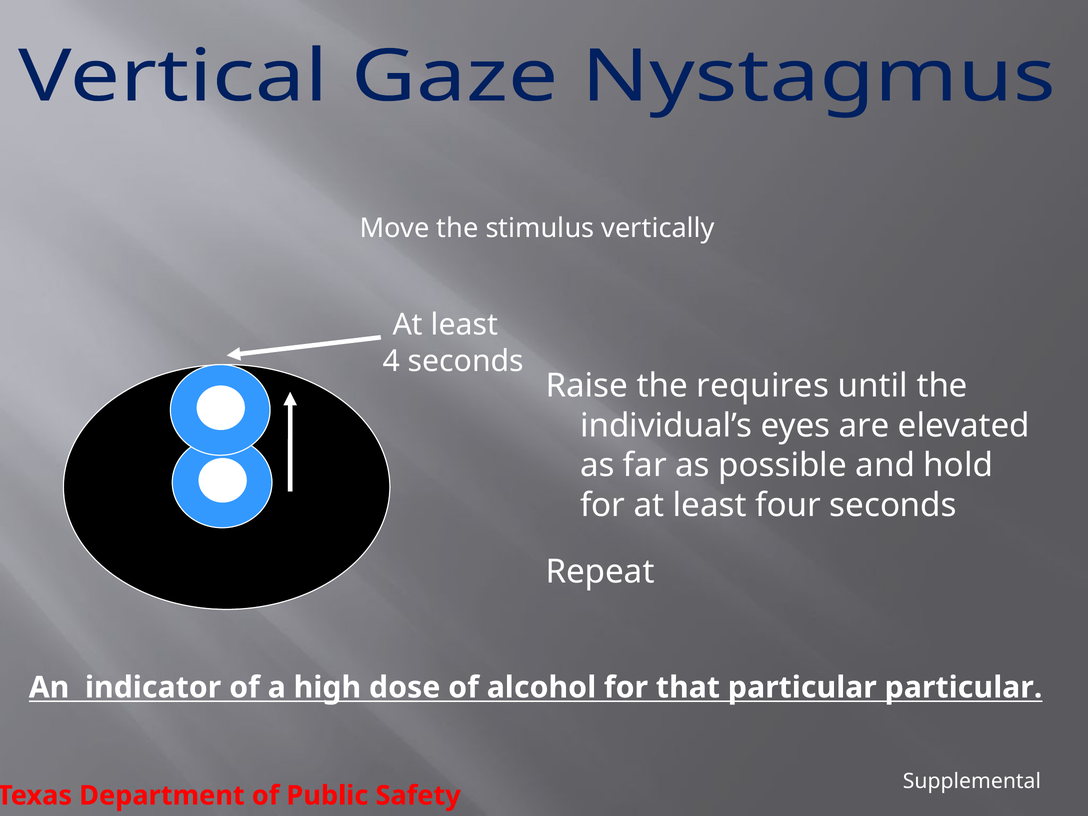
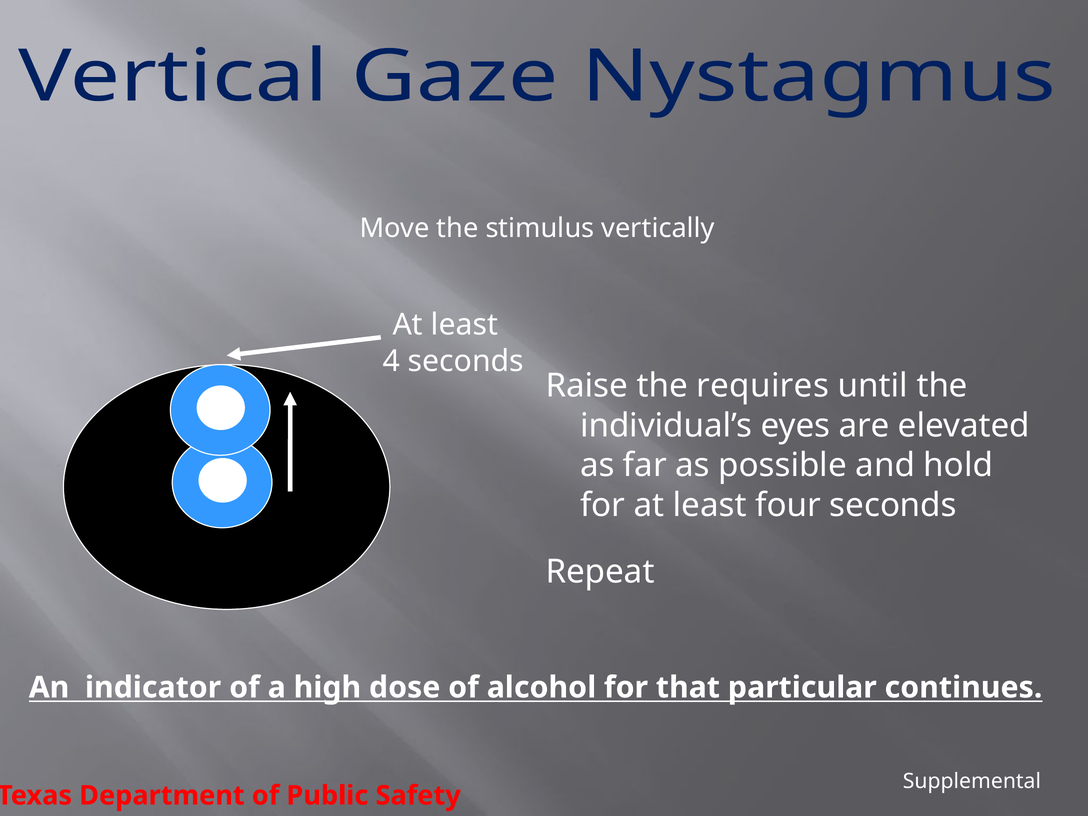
particular particular: particular -> continues (963, 687)
